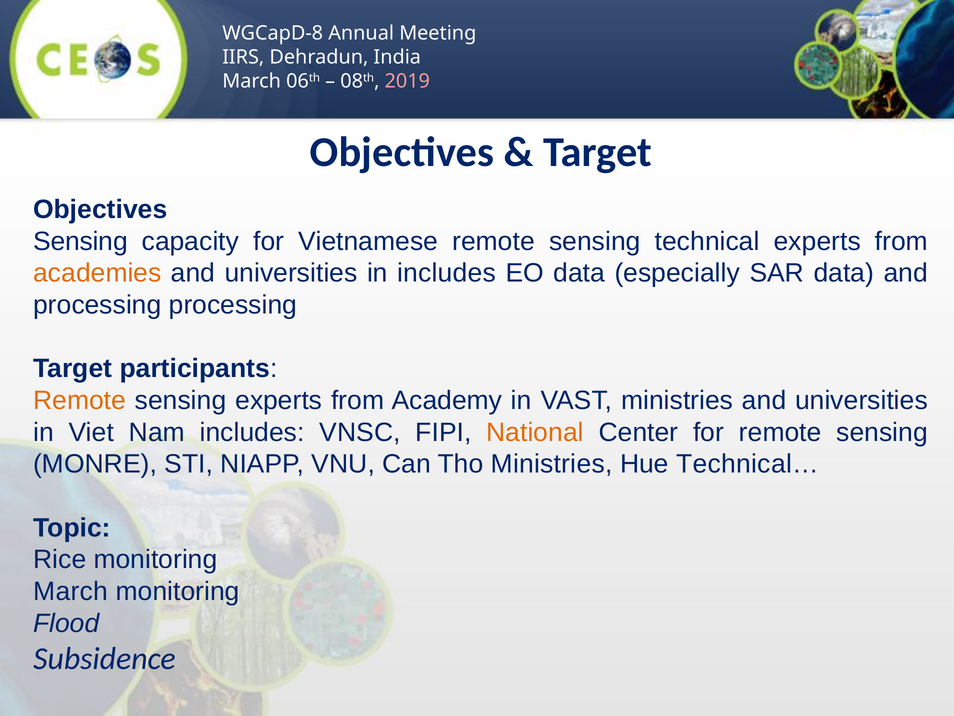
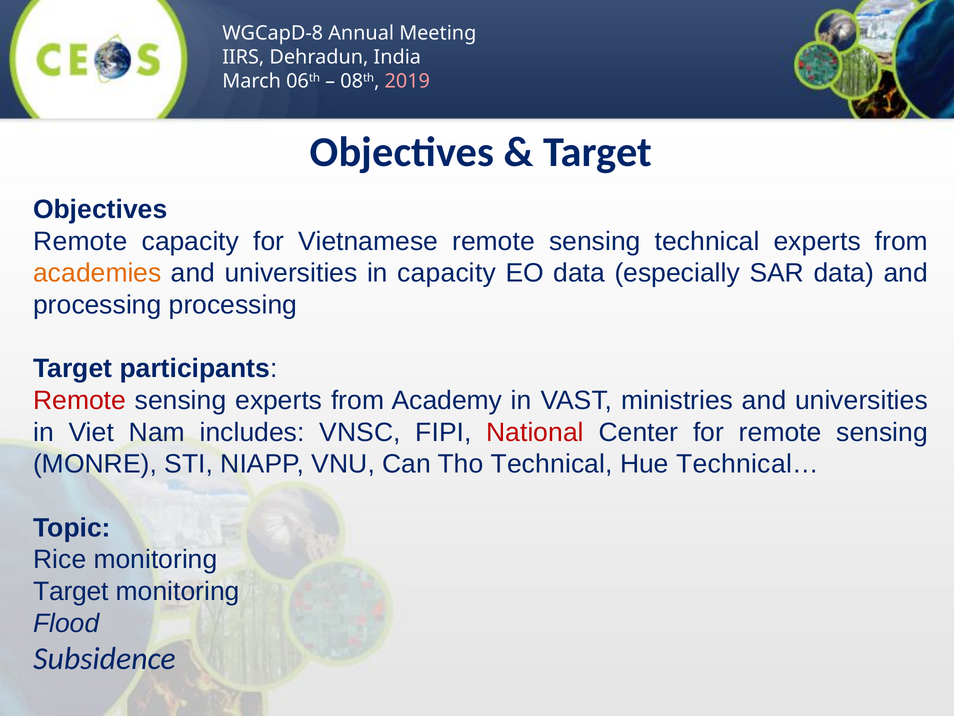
Sensing: Sensing -> Remote (80, 241)
in includes: includes -> capacity (447, 273)
Remote colour: orange -> red (80, 400)
National colour: orange -> red (535, 432)
Tho Ministries: Ministries -> Technical (552, 464)
March: March -> Target (71, 591)
